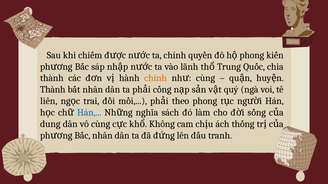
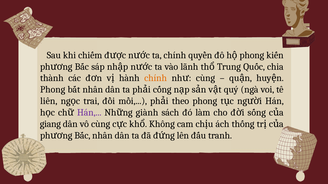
Thành: Thành -> Phong (53, 90)
Hán colour: blue -> purple (89, 113)
nghĩa: nghĩa -> giành (147, 113)
dung: dung -> giang (50, 124)
